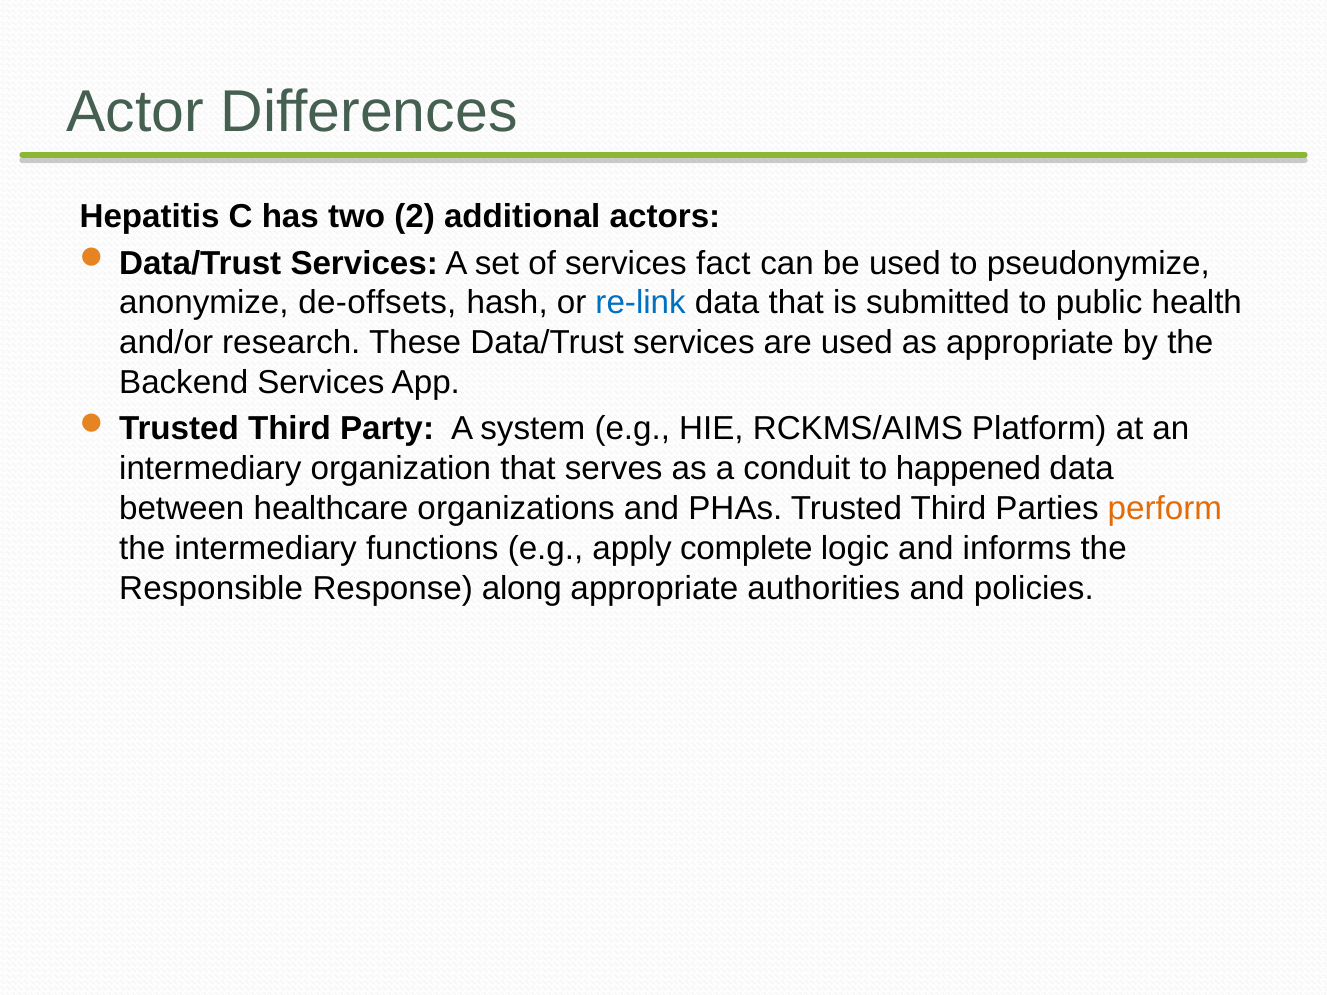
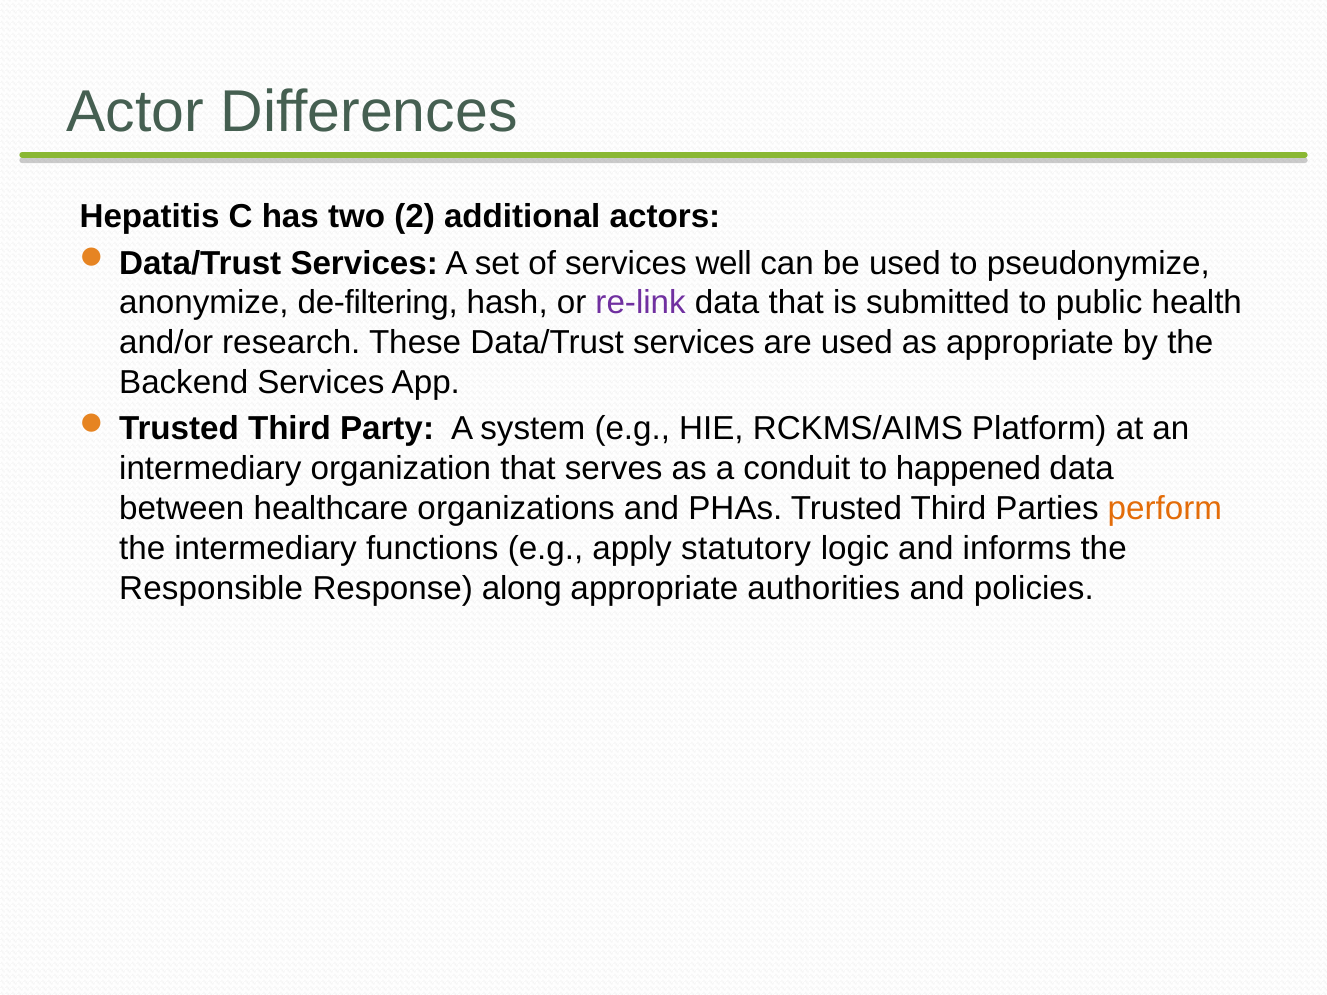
fact: fact -> well (724, 263)
de-offsets: de-offsets -> de-filtering (378, 303)
re-link colour: blue -> purple (641, 303)
complete: complete -> statutory (746, 549)
